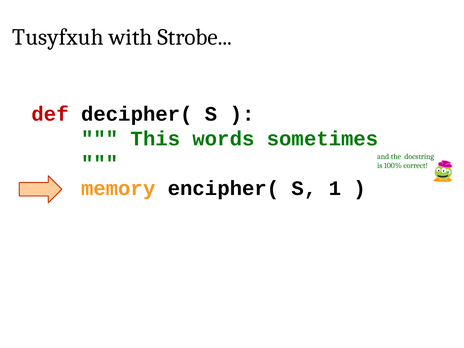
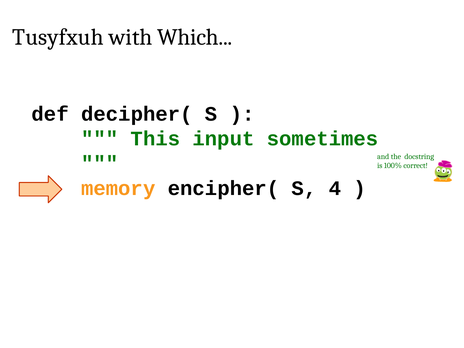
Strobe: Strobe -> Which (195, 37)
def colour: red -> black (50, 114)
words: words -> input (224, 139)
1: 1 -> 4 (335, 188)
